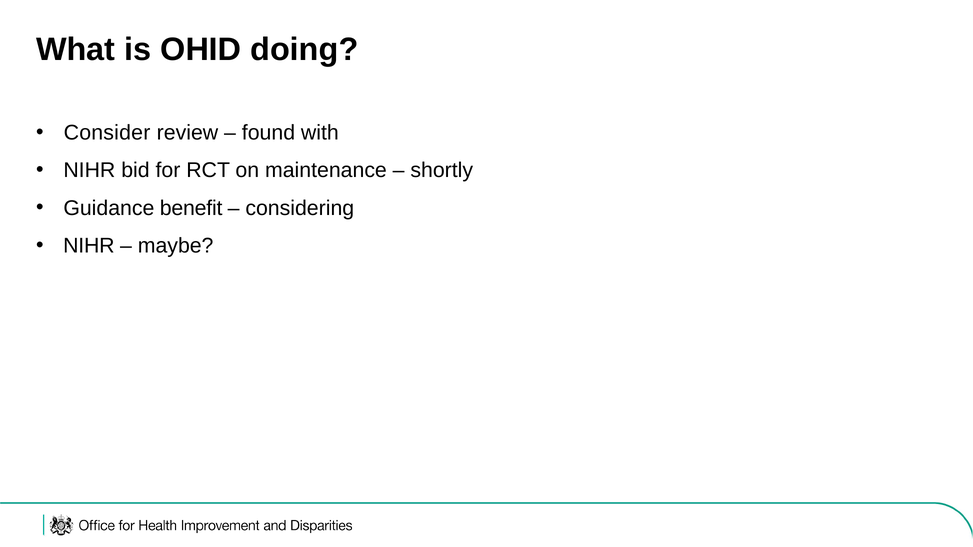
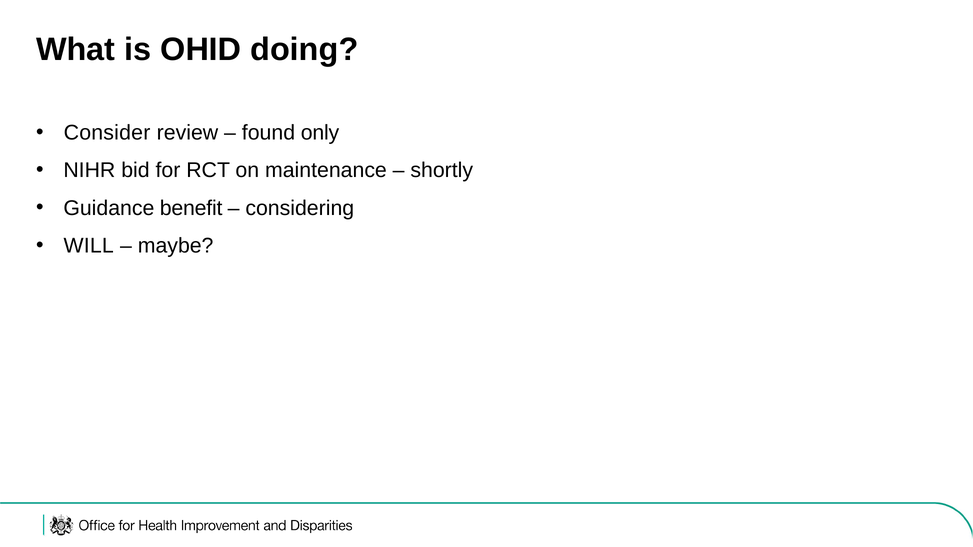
with: with -> only (320, 133)
NIHR: NIHR -> WILL (89, 246)
